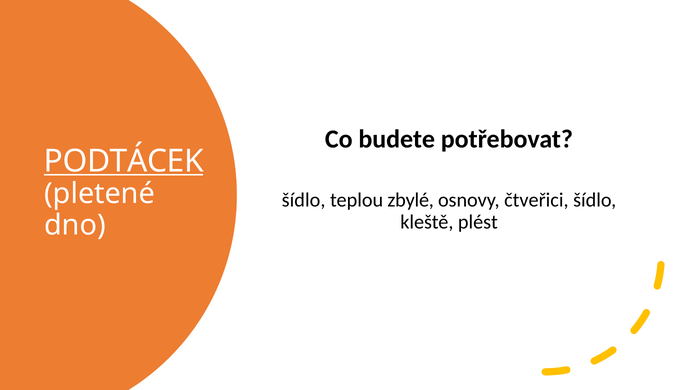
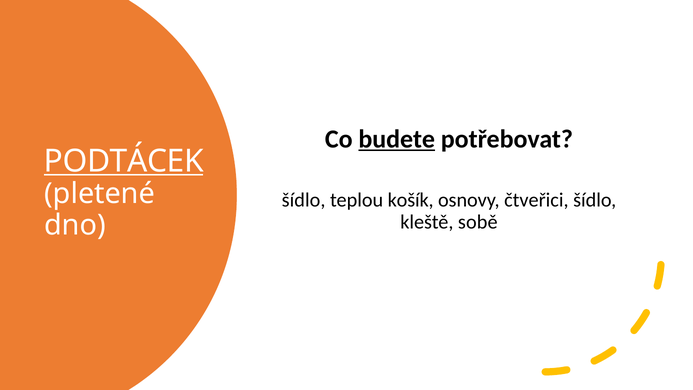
budete underline: none -> present (397, 139)
zbylé: zbylé -> košík (411, 200)
plést: plést -> sobě (478, 222)
